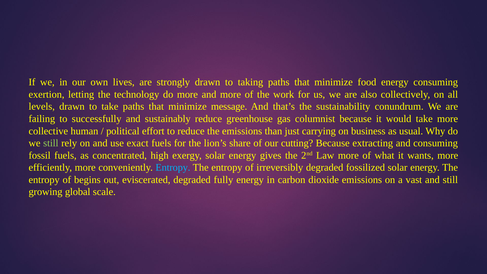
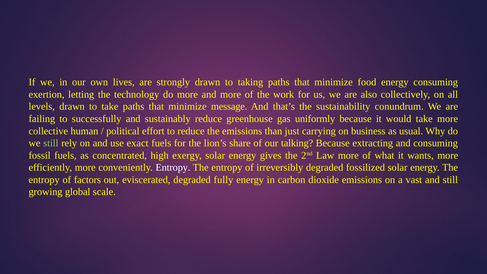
columnist: columnist -> uniformly (315, 119)
cutting: cutting -> talking (297, 143)
Entropy colour: light blue -> white (173, 167)
begins: begins -> factors (87, 180)
